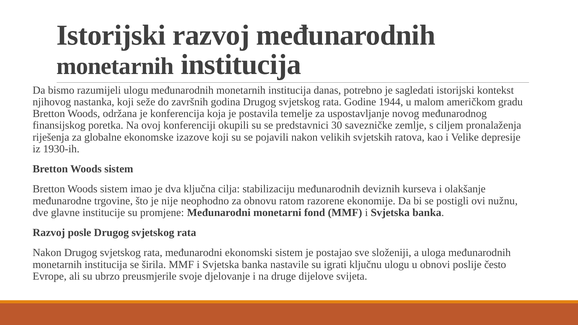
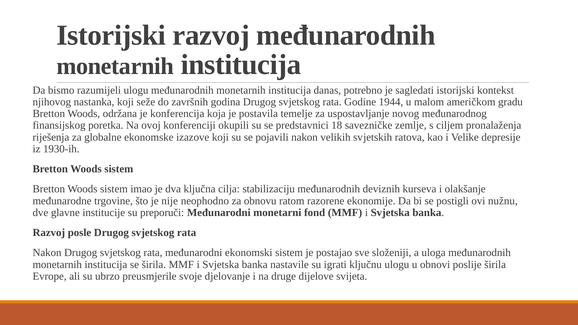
30: 30 -> 18 (337, 125)
promjene: promjene -> preporuči (162, 213)
poslije često: često -> širila (495, 265)
